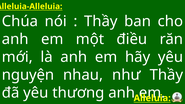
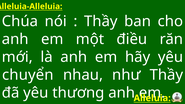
nguyện: nguyện -> chuyển (28, 75)
